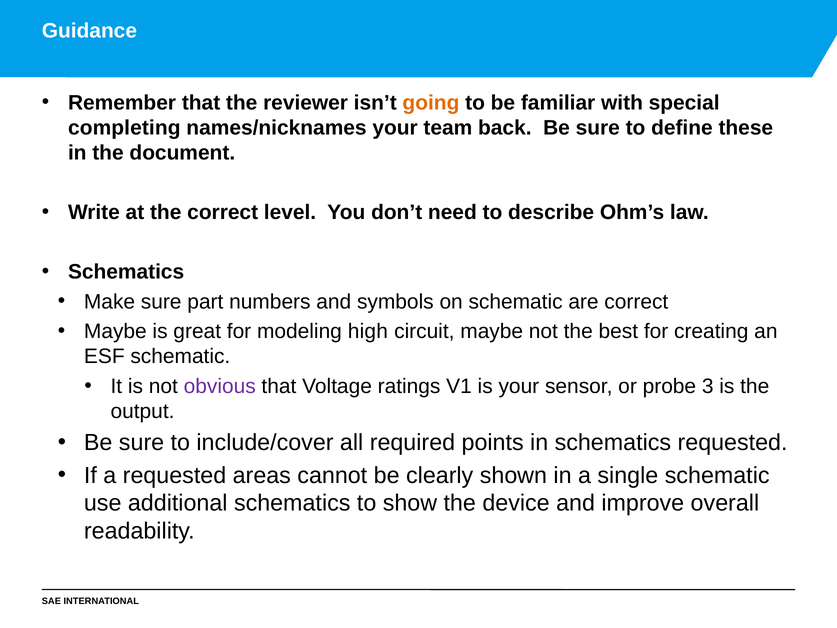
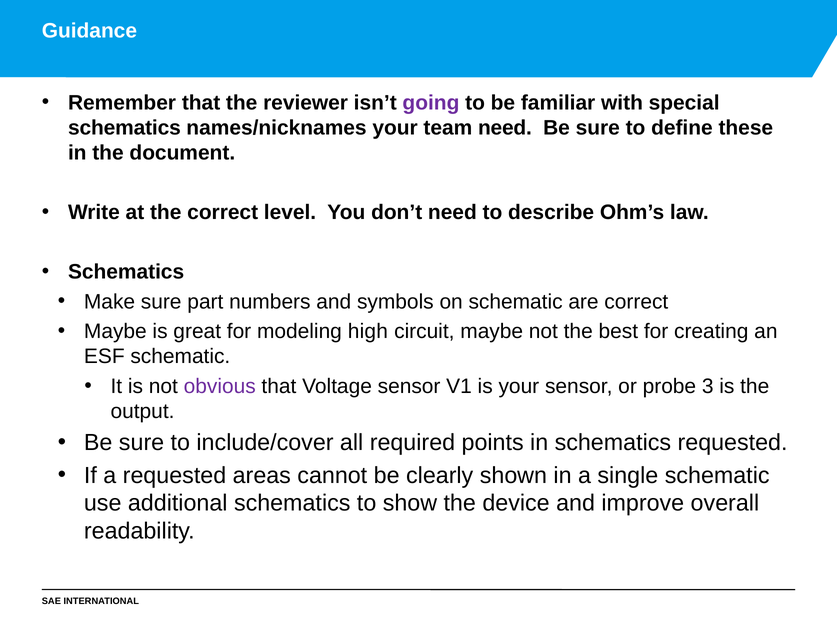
going colour: orange -> purple (431, 103)
completing: completing -> schematics (124, 128)
team back: back -> need (505, 128)
Voltage ratings: ratings -> sensor (409, 386)
